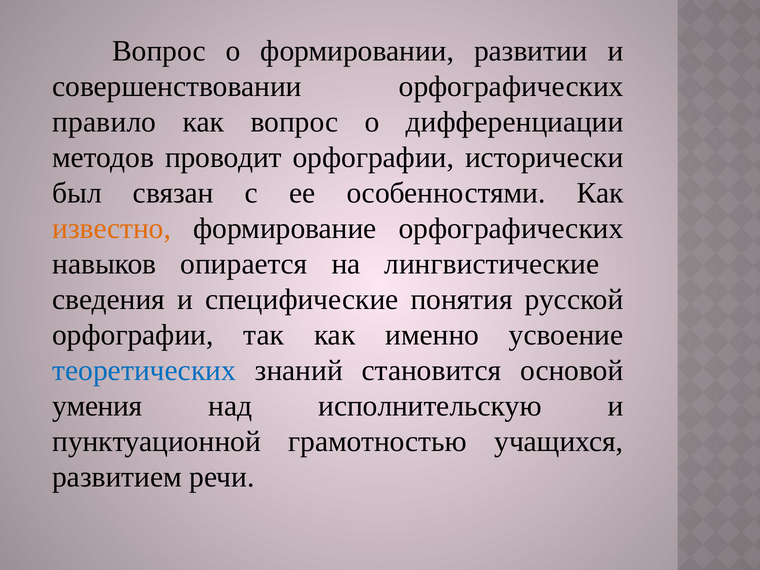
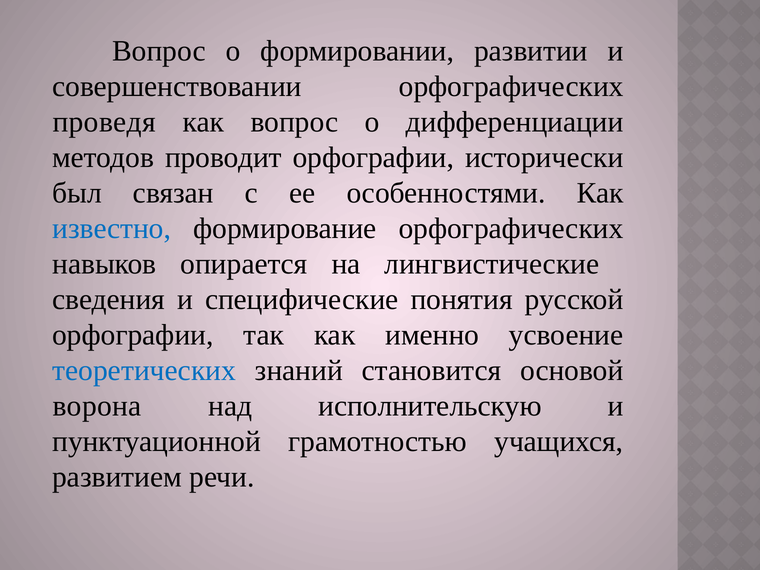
правило: правило -> проведя (104, 122)
известно colour: orange -> blue (112, 229)
умения: умения -> ворона (97, 406)
